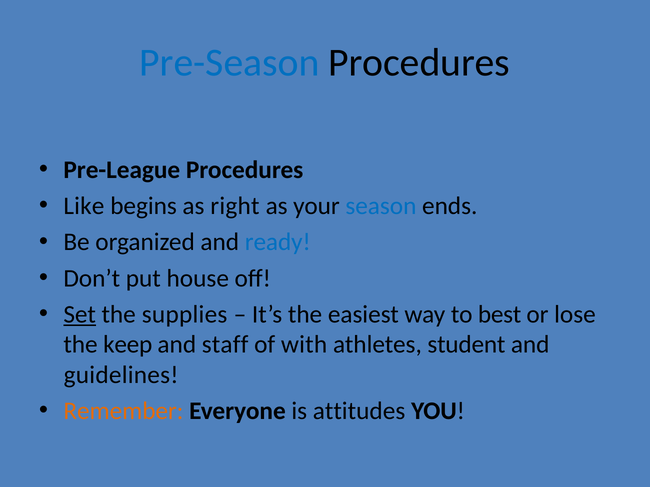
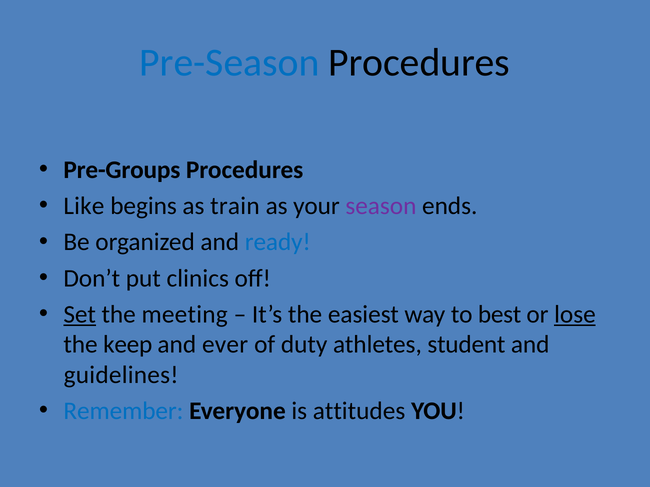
Pre-League: Pre-League -> Pre-Groups (122, 170)
right: right -> train (235, 206)
season colour: blue -> purple (381, 206)
house: house -> clinics (198, 278)
supplies: supplies -> meeting (185, 315)
lose underline: none -> present (575, 315)
staff: staff -> ever (225, 345)
with: with -> duty (304, 345)
Remember colour: orange -> blue (123, 411)
